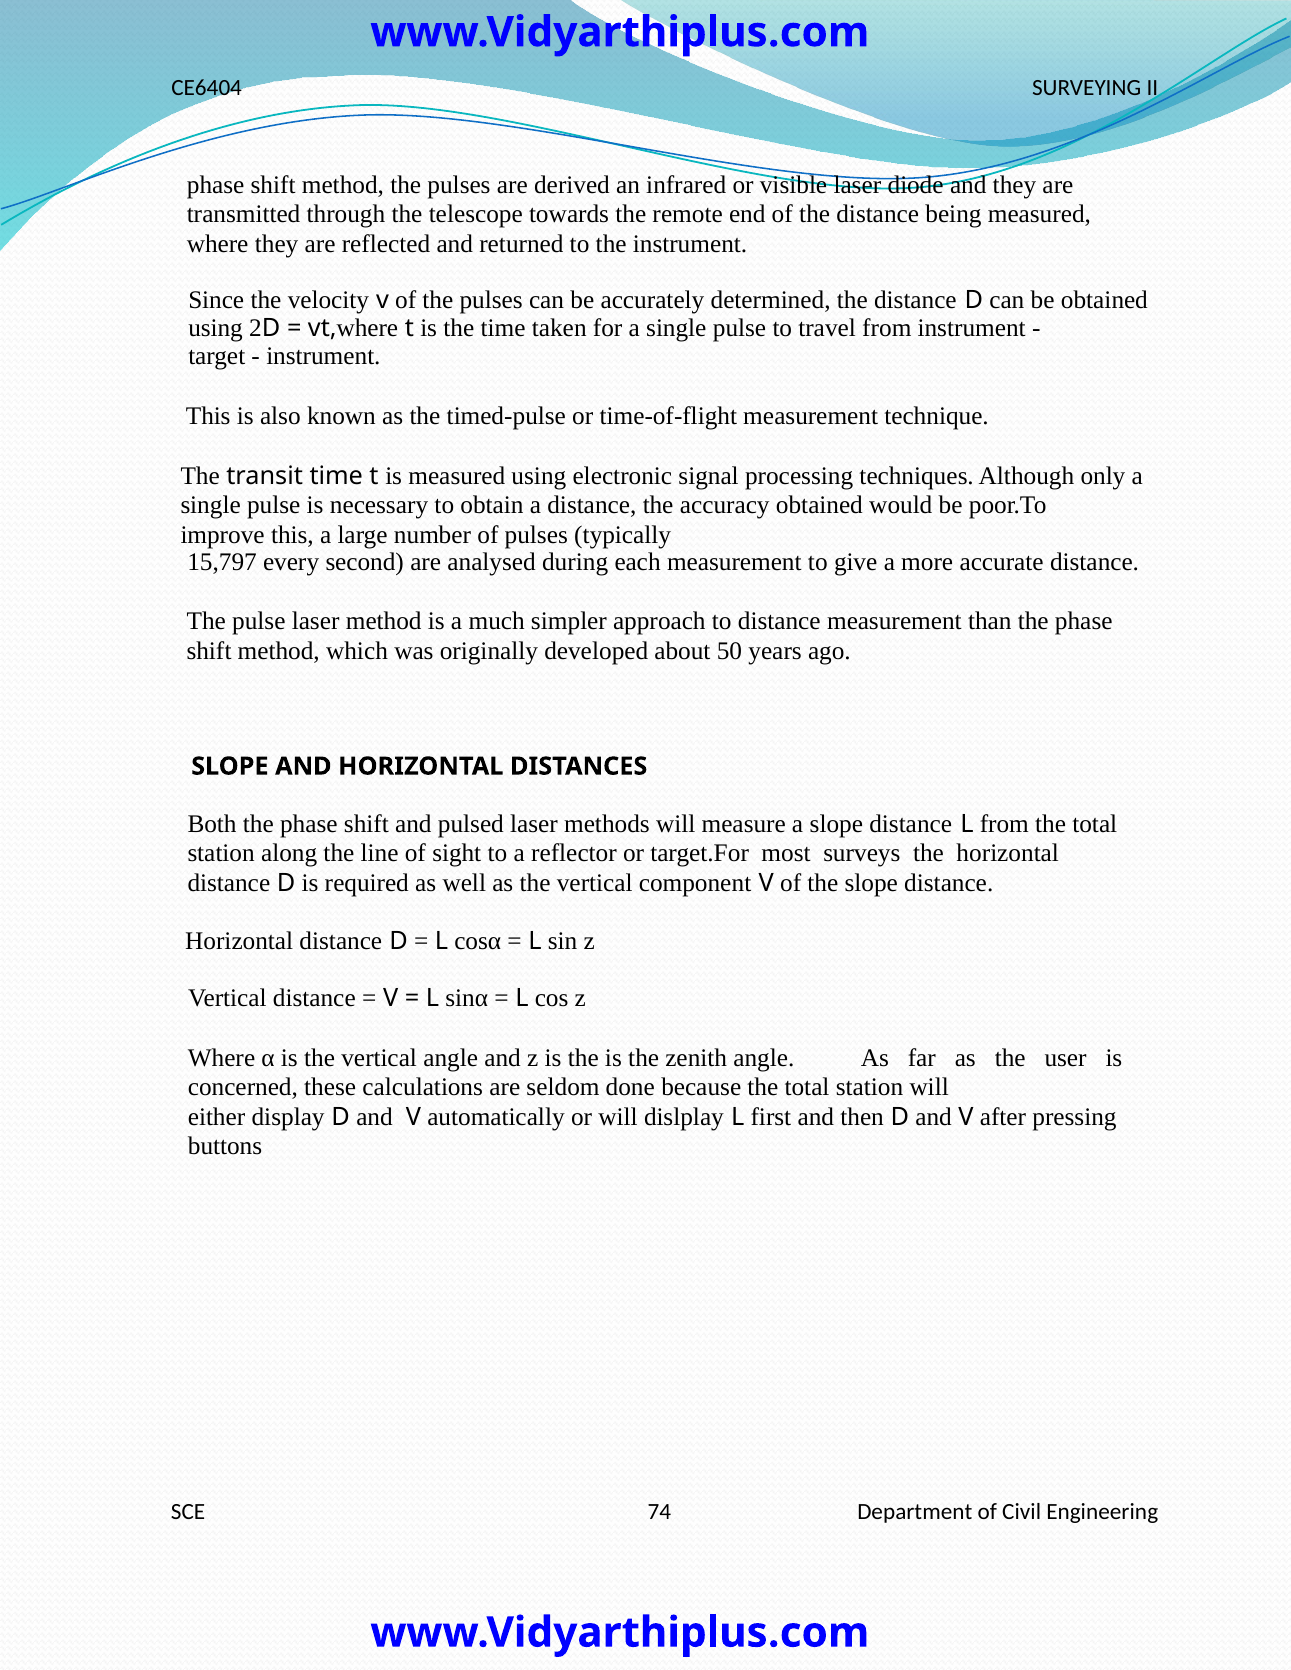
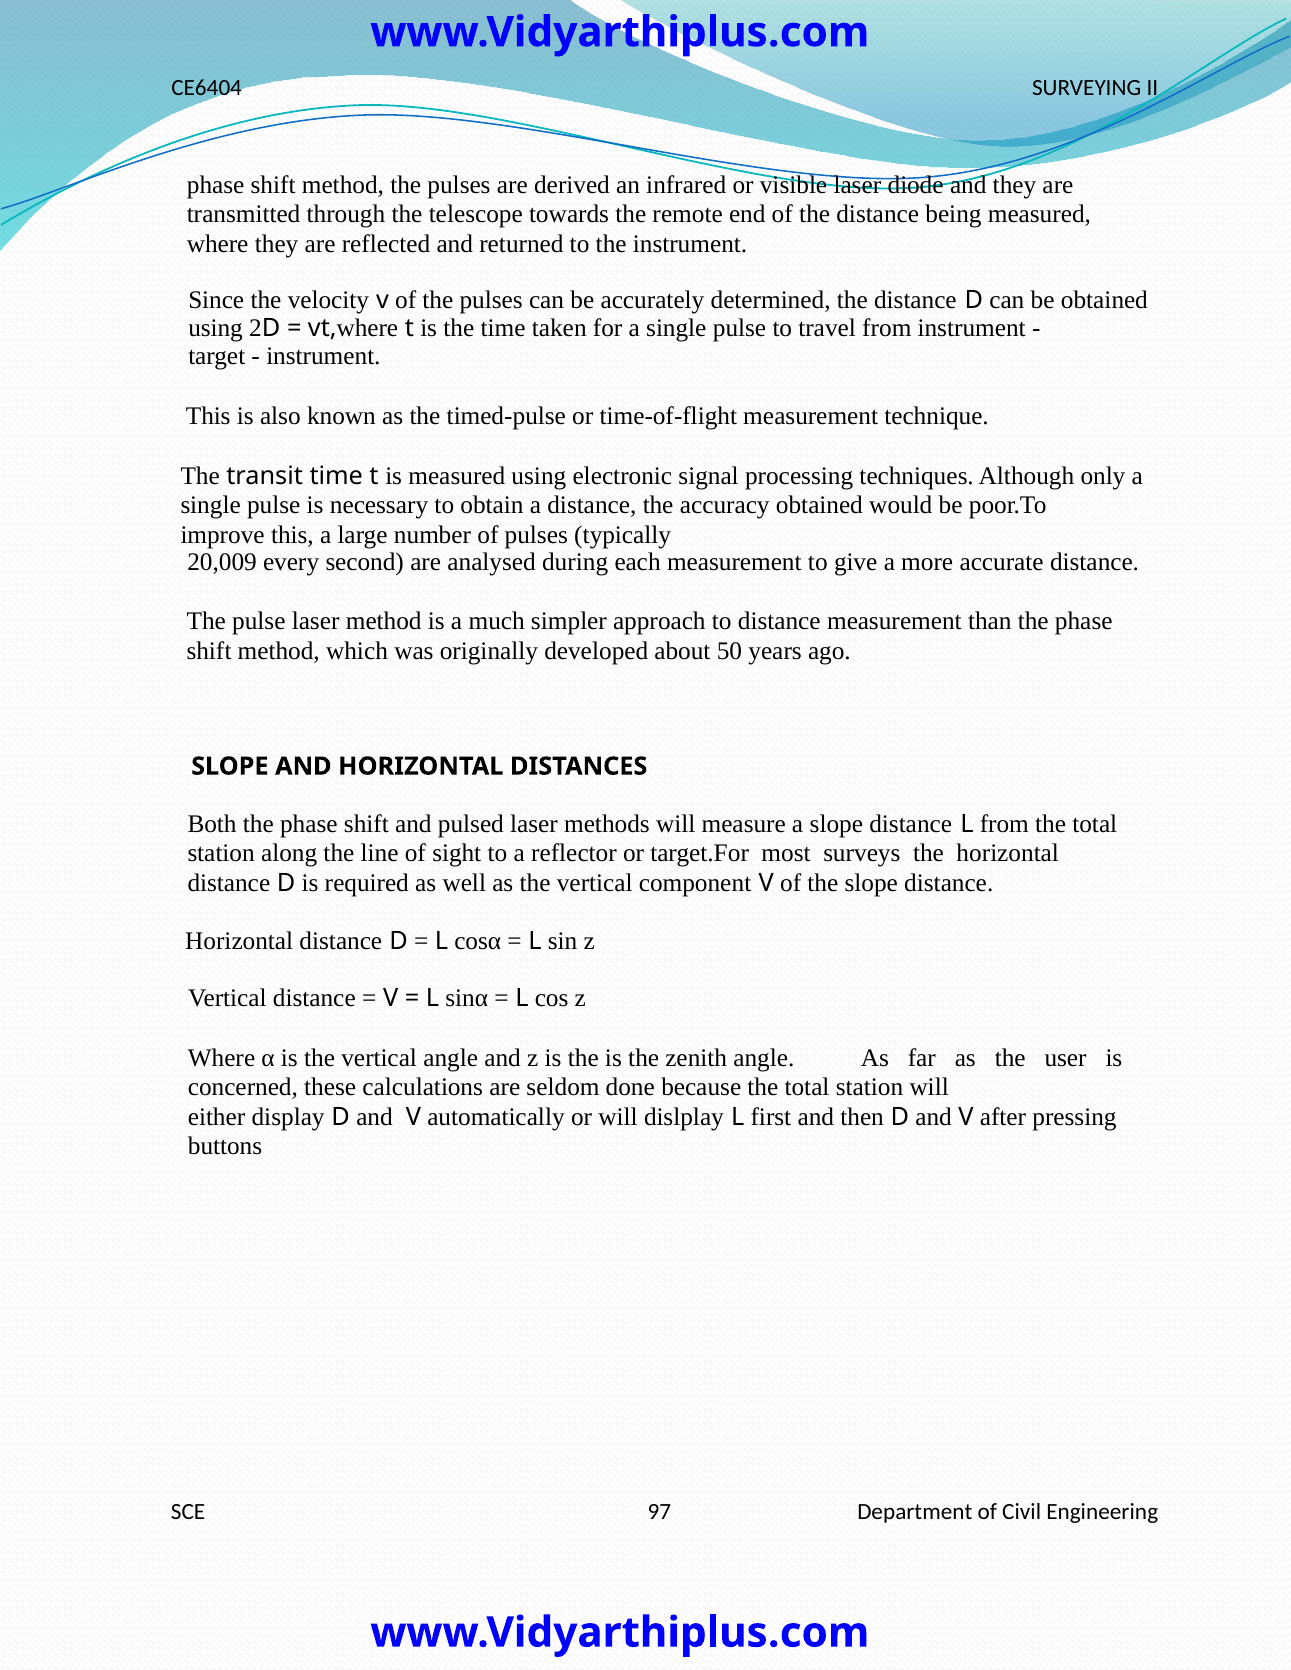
15,797: 15,797 -> 20,009 (222, 562)
74: 74 -> 97 (659, 1512)
